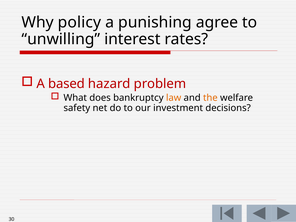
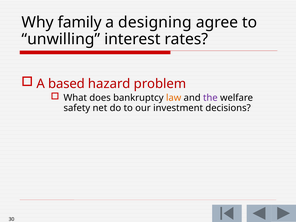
policy: policy -> family (80, 22)
punishing: punishing -> designing (155, 22)
the colour: orange -> purple (210, 98)
